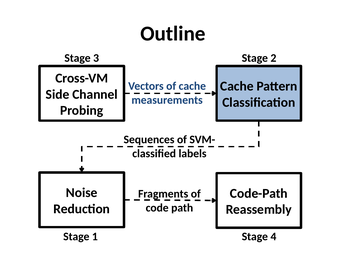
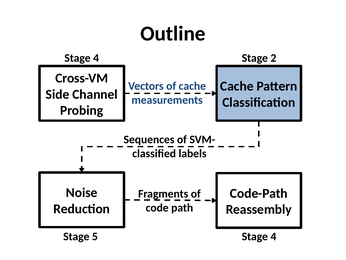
3: 3 -> 4 (96, 58)
1: 1 -> 5 (95, 236)
